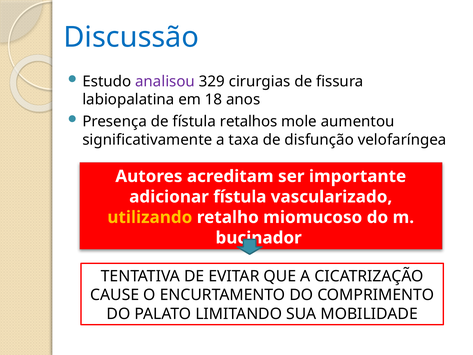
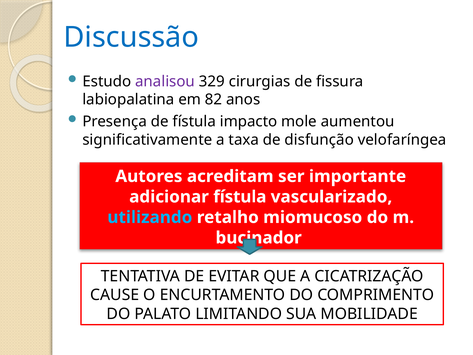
18: 18 -> 82 (214, 99)
retalhos: retalhos -> impacto (249, 121)
utilizando colour: yellow -> light blue (150, 217)
